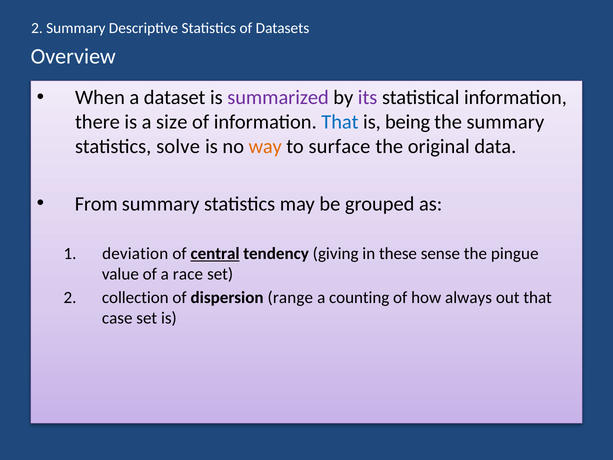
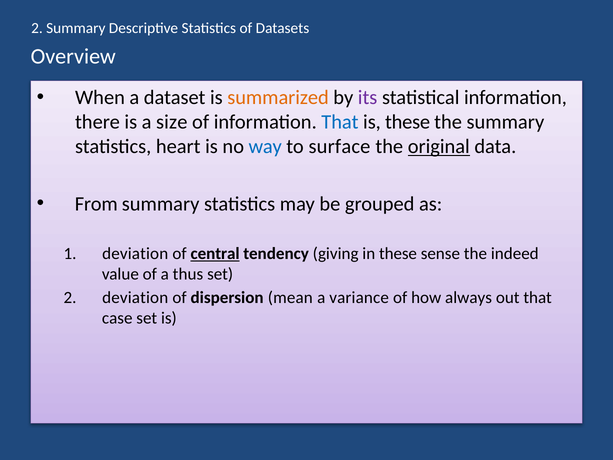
summarized colour: purple -> orange (278, 98)
is being: being -> these (408, 122)
solve: solve -> heart (178, 147)
way colour: orange -> blue (265, 147)
original underline: none -> present (439, 147)
pingue: pingue -> indeed (515, 253)
race: race -> thus (188, 274)
2 collection: collection -> deviation (135, 298)
range: range -> mean (290, 298)
counting: counting -> variance (359, 298)
